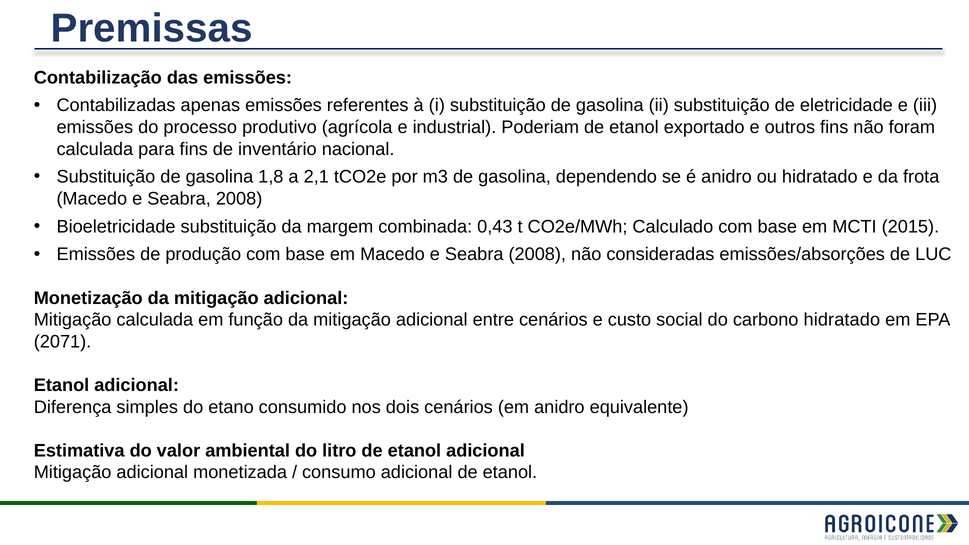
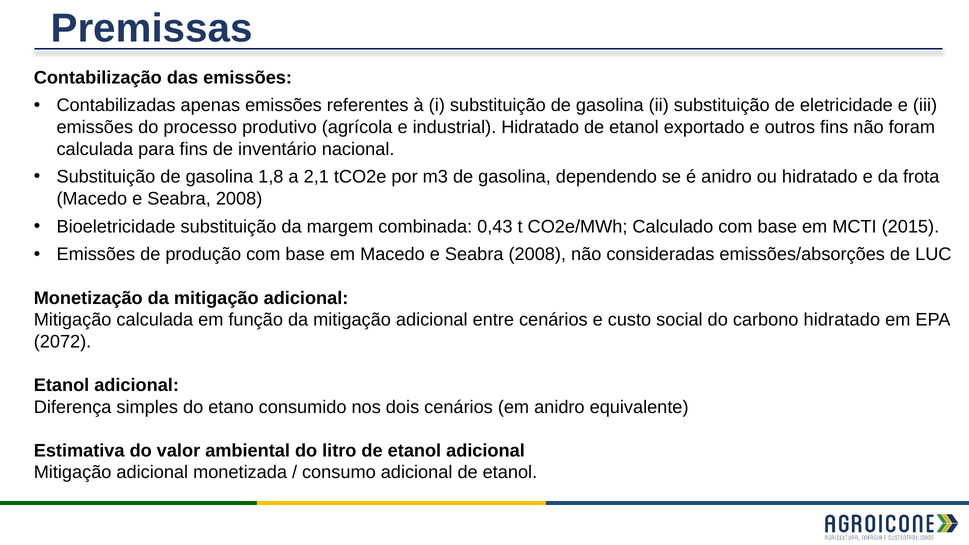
industrial Poderiam: Poderiam -> Hidratado (540, 127)
2071: 2071 -> 2072 (63, 342)
